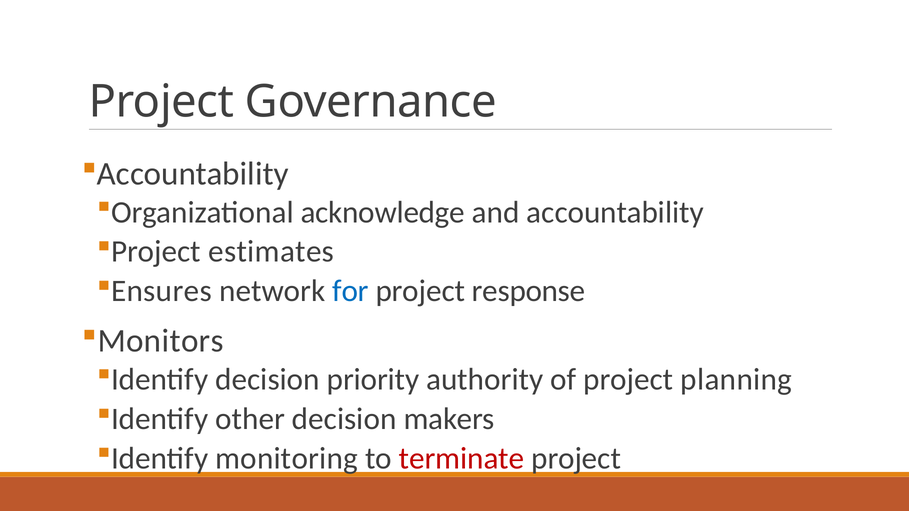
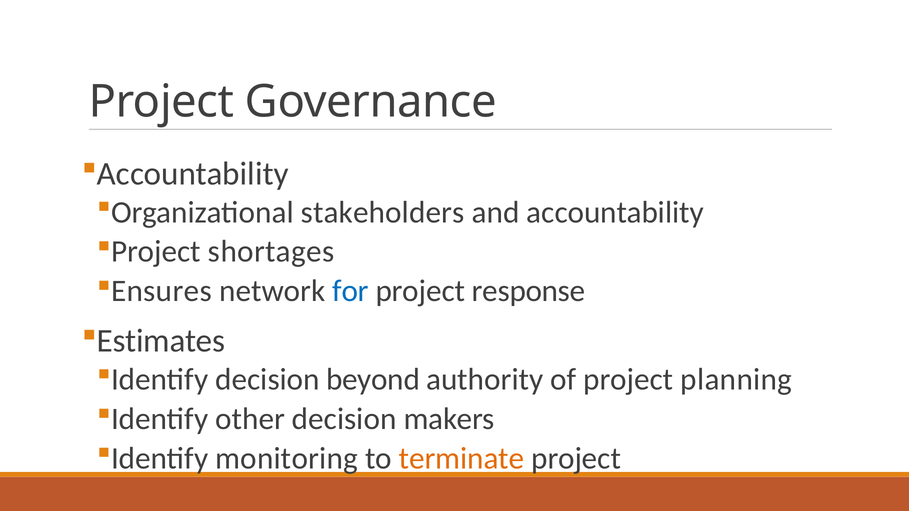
acknowledge: acknowledge -> stakeholders (383, 212)
estimates: estimates -> shortages (271, 252)
Monitors: Monitors -> Estimates (161, 341)
priority: priority -> beyond (373, 380)
terminate colour: red -> orange (462, 459)
